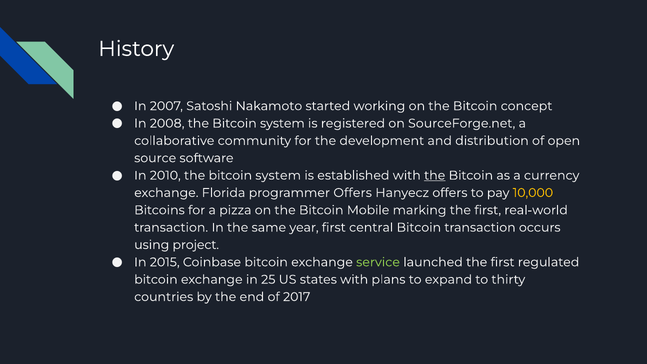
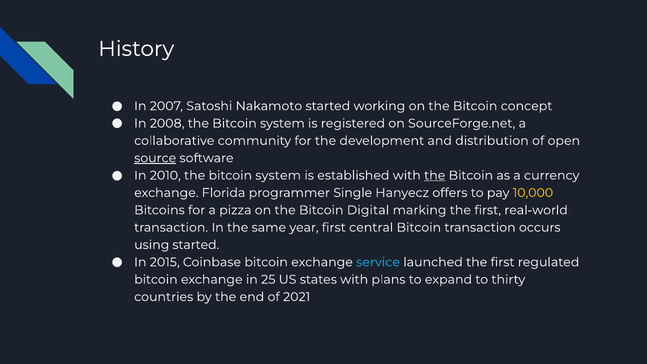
source underline: none -> present (155, 158)
programmer Offers: Offers -> Single (353, 193)
Mobile: Mobile -> Digital (368, 210)
using project: project -> started (196, 245)
service colour: light green -> light blue (378, 262)
2017: 2017 -> 2021 (297, 297)
